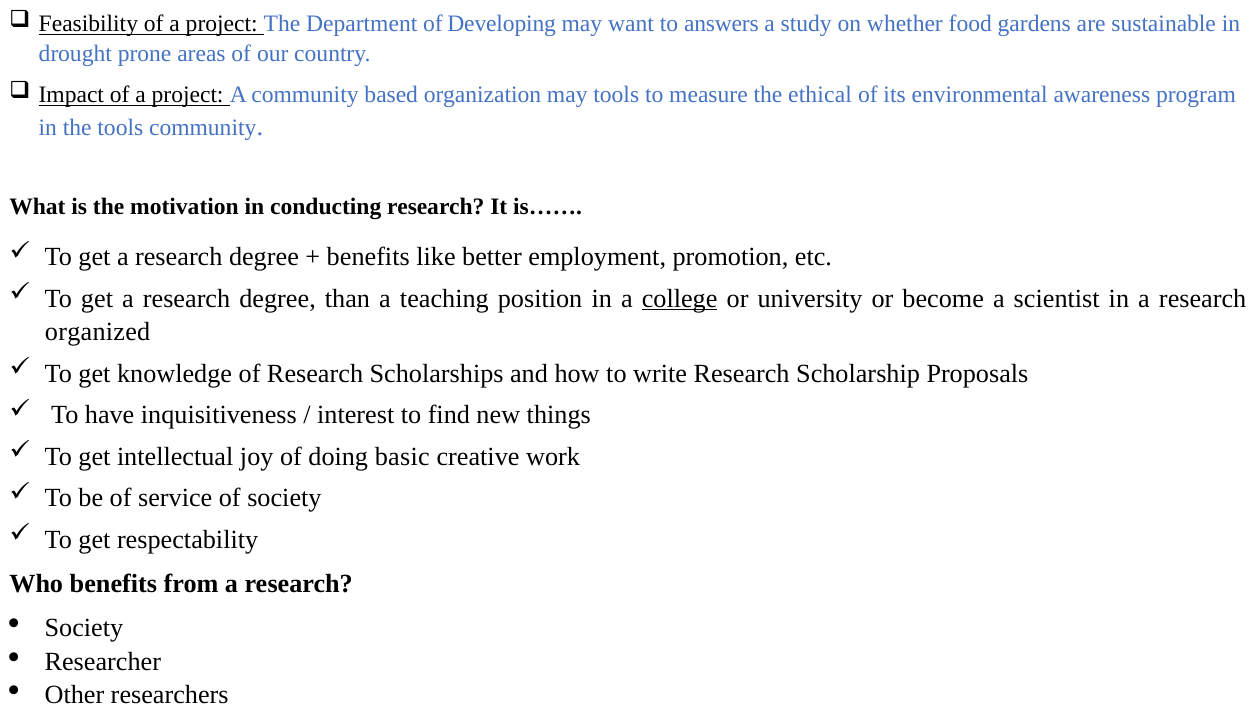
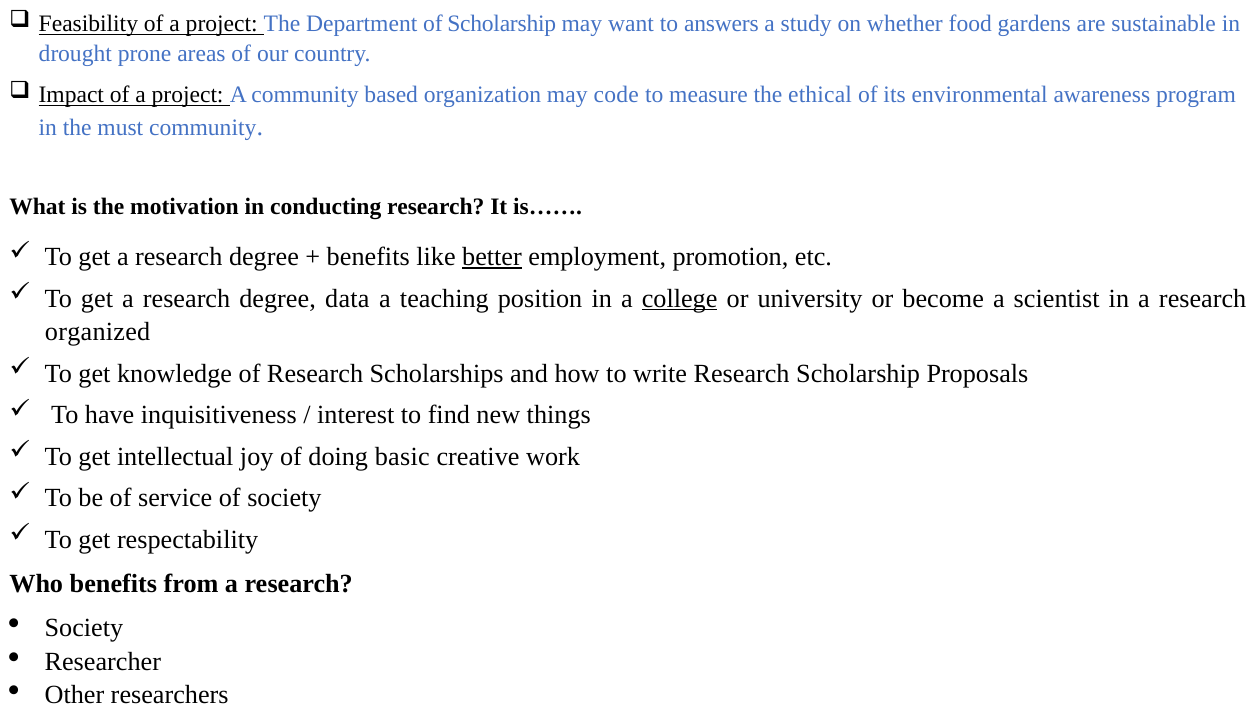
of Developing: Developing -> Scholarship (502, 24)
may tools: tools -> code (616, 95)
the tools: tools -> must (120, 128)
better underline: none -> present (492, 257)
than: than -> data (347, 298)
